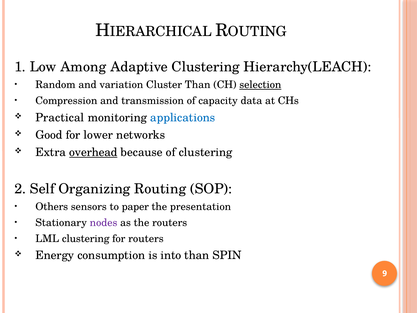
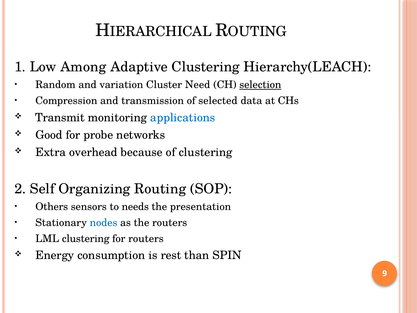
Cluster Than: Than -> Need (198, 85)
capacity: capacity -> selected (218, 101)
Practical: Practical -> Transmit (60, 118)
lower: lower -> probe (98, 135)
overhead underline: present -> none (93, 152)
paper: paper -> needs (135, 206)
nodes colour: purple -> blue (104, 222)
into: into -> rest (171, 255)
